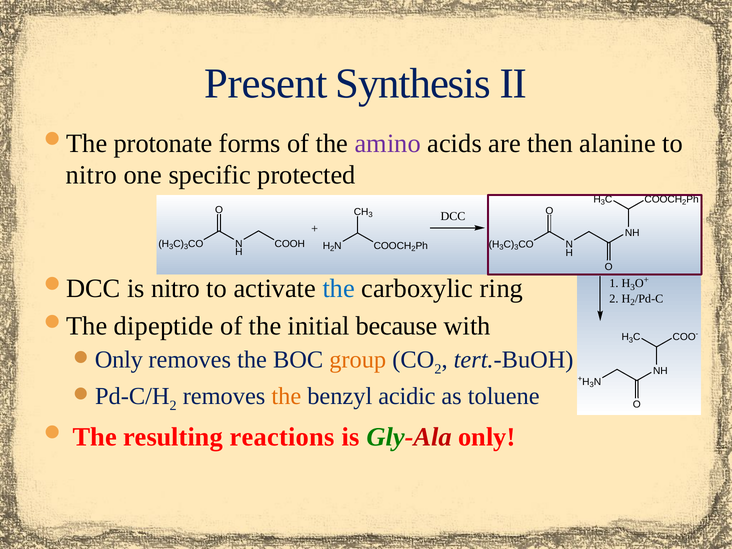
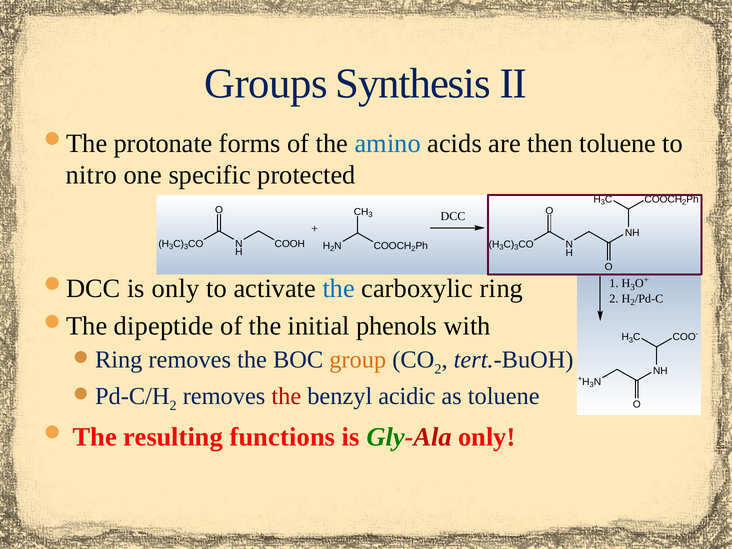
Present: Present -> Groups (266, 84)
amino colour: purple -> blue (388, 143)
then alanine: alanine -> toluene (618, 143)
is nitro: nitro -> only (175, 288)
because: because -> phenols (397, 326)
Only: Only -> Ring (119, 360)
the colour: orange -> red (286, 396)
reactions: reactions -> functions (282, 437)
